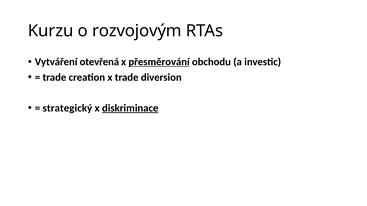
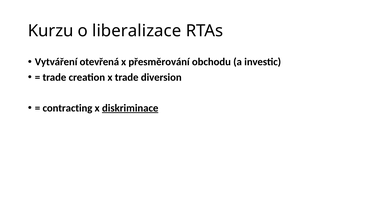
rozvojovým: rozvojovým -> liberalizace (137, 31)
přesměrování underline: present -> none (159, 62)
strategický: strategický -> contracting (67, 108)
